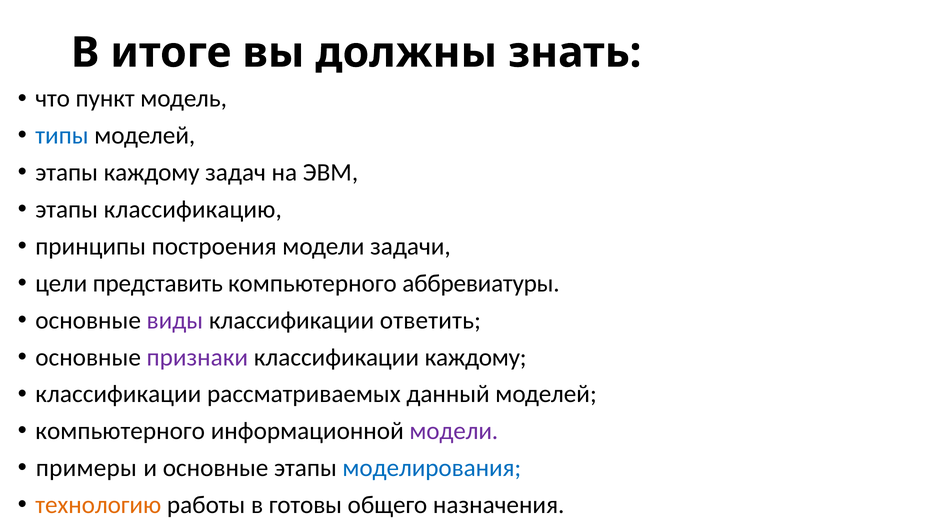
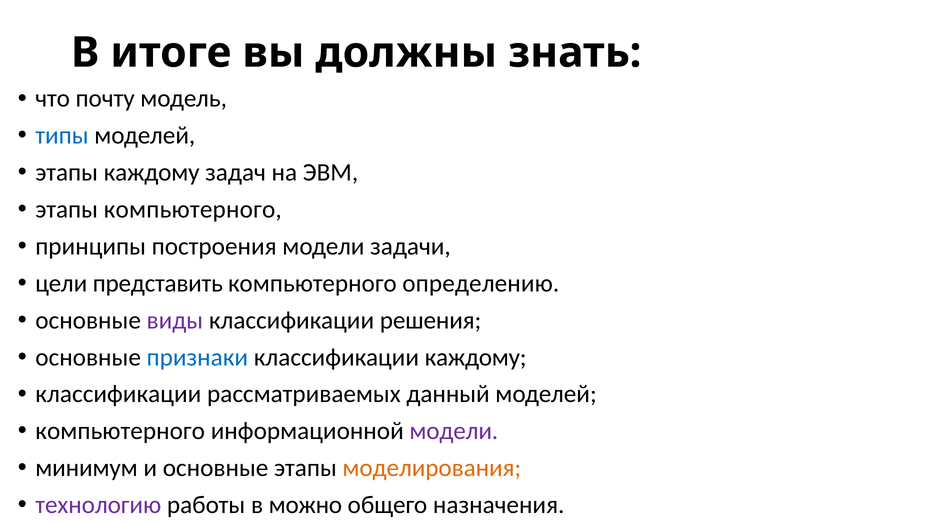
пункт: пункт -> почту (105, 99)
этапы классификацию: классификацию -> компьютерного (193, 209)
аббревиатуры: аббревиатуры -> определению (481, 283)
ответить: ответить -> решения (431, 320)
признаки colour: purple -> blue (197, 357)
примеры: примеры -> минимум (87, 468)
моделирования colour: blue -> orange (432, 468)
технологию colour: orange -> purple (98, 505)
готовы: готовы -> можно (305, 505)
